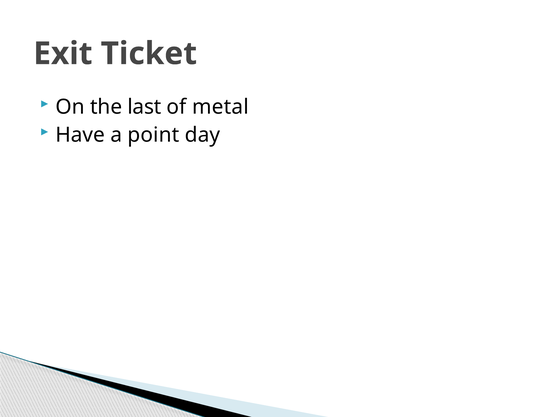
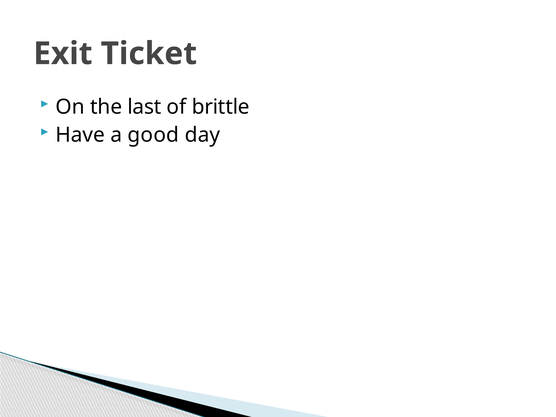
metal: metal -> brittle (221, 107)
point: point -> good (153, 135)
